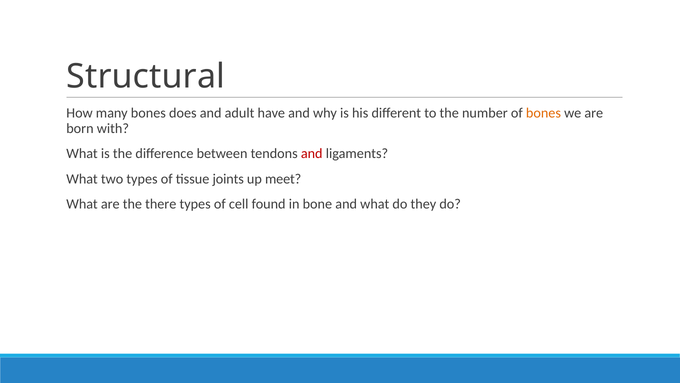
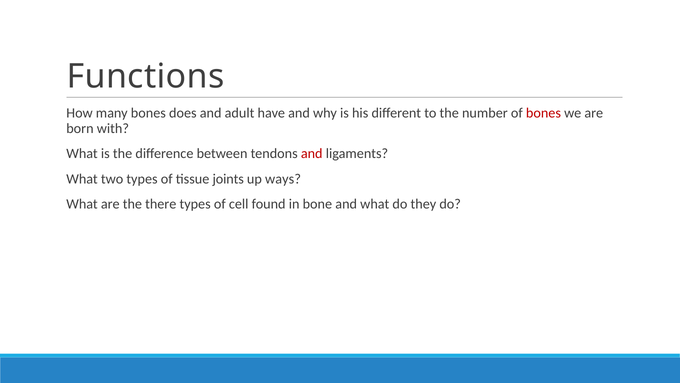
Structural: Structural -> Functions (146, 76)
bones colour: orange -> red (543, 113)
meet: meet -> ways (283, 179)
